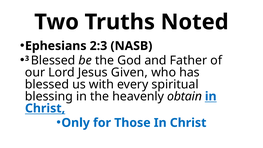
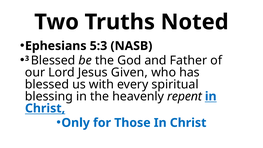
2:3: 2:3 -> 5:3 (98, 46)
obtain: obtain -> repent (185, 96)
